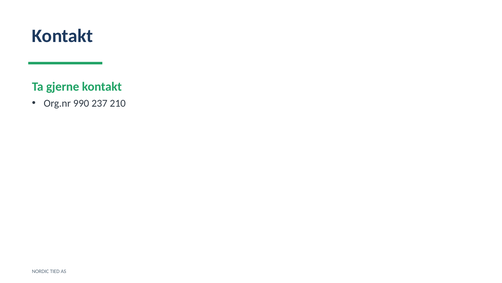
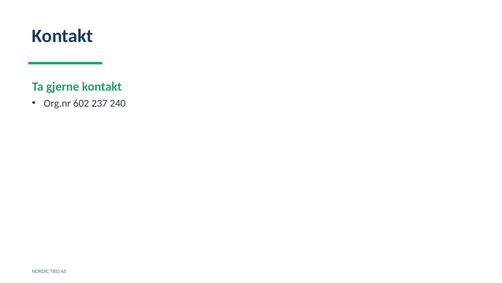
990: 990 -> 602 (81, 103)
210: 210 -> 240 (118, 103)
